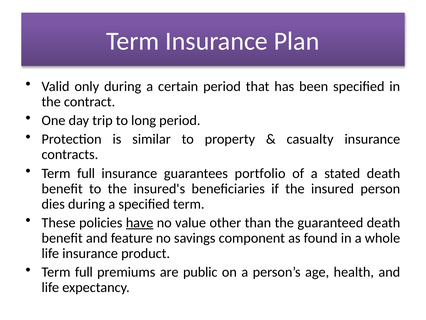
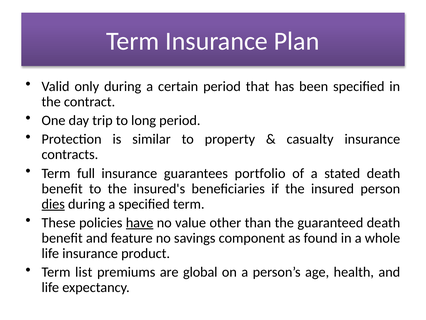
dies underline: none -> present (53, 204)
full: full -> list (84, 272)
public: public -> global (200, 272)
